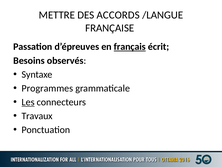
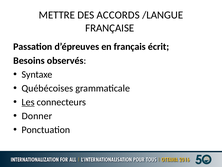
français underline: present -> none (130, 47)
Programmes: Programmes -> Québécoises (47, 88)
Travaux: Travaux -> Donner (37, 116)
